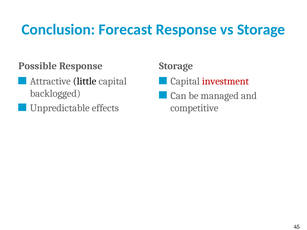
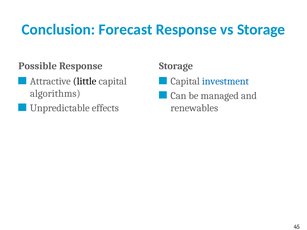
investment colour: red -> blue (225, 81)
backlogged: backlogged -> algorithms (55, 94)
competitive: competitive -> renewables (194, 108)
